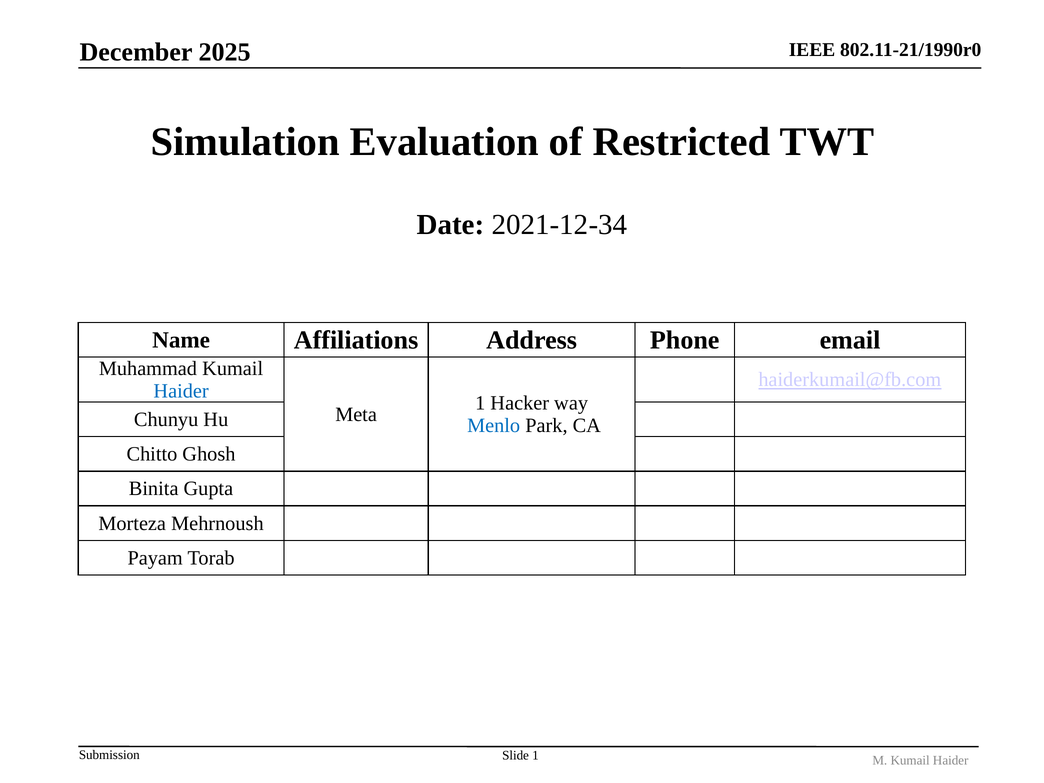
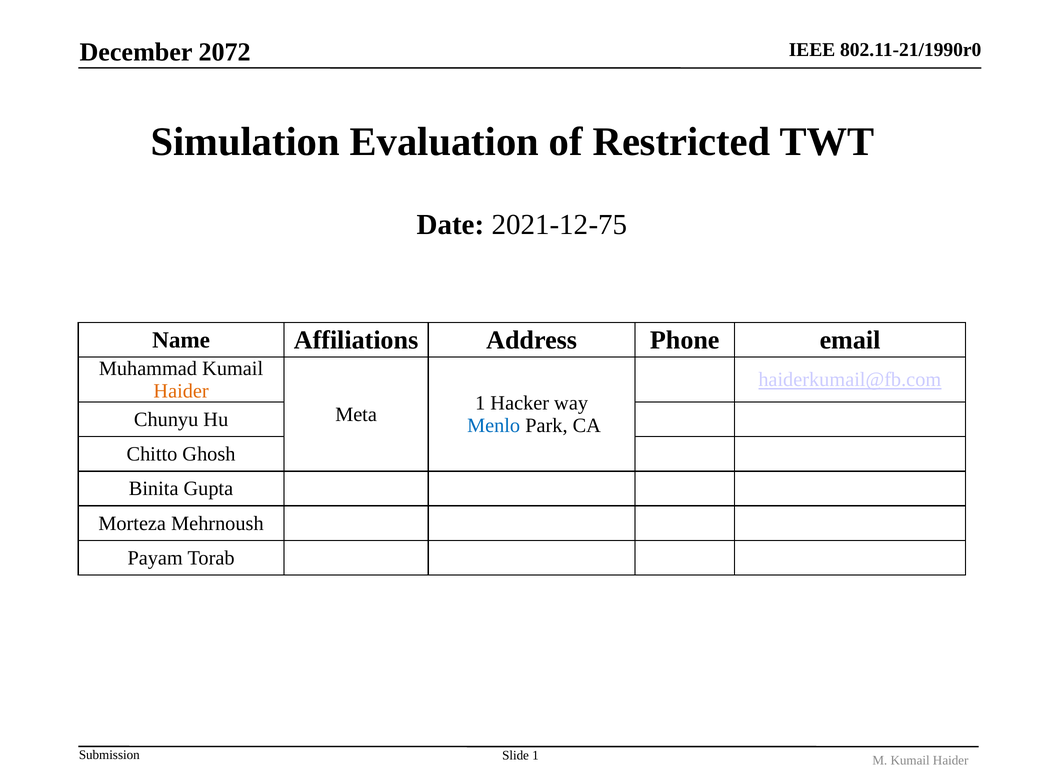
2025: 2025 -> 2072 (225, 52)
2021-12-34: 2021-12-34 -> 2021-12-75 (559, 225)
Haider colour: blue -> orange (181, 391)
